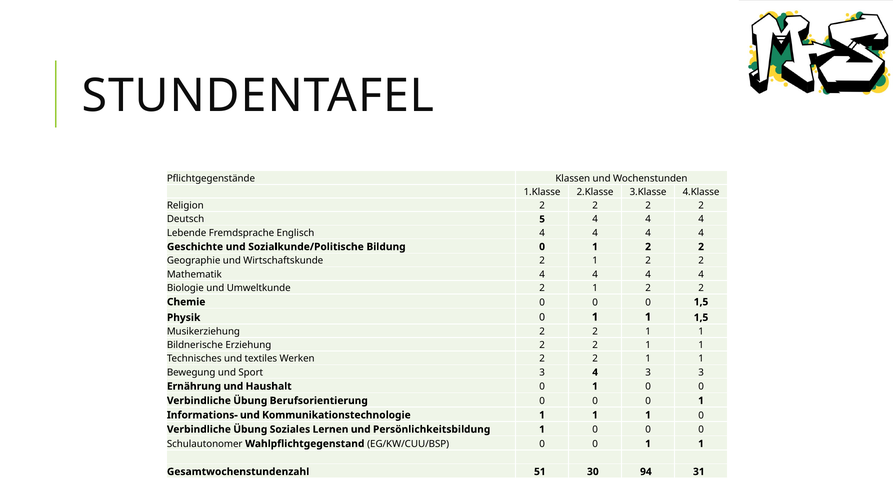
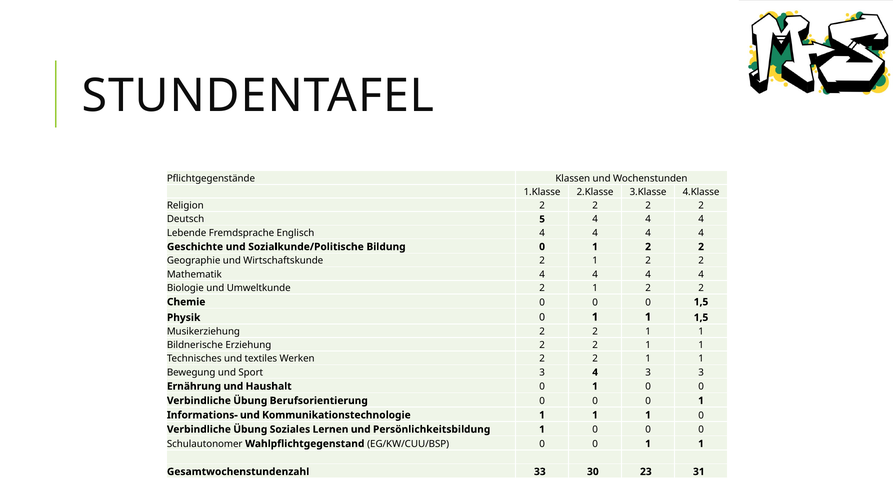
51: 51 -> 33 (540, 472)
94: 94 -> 23 (646, 472)
